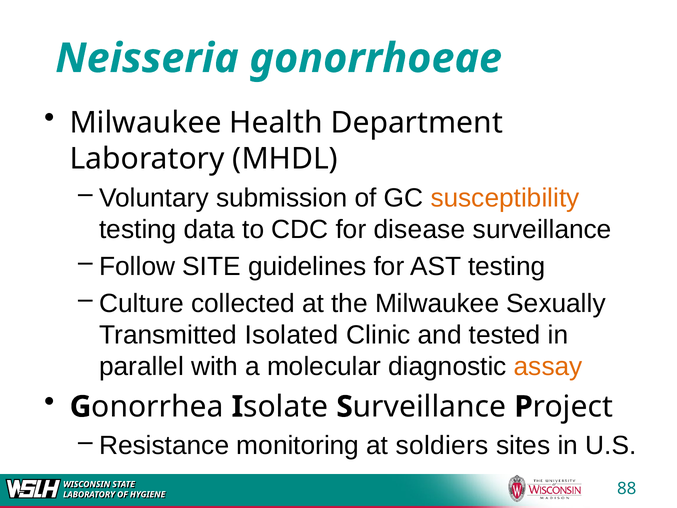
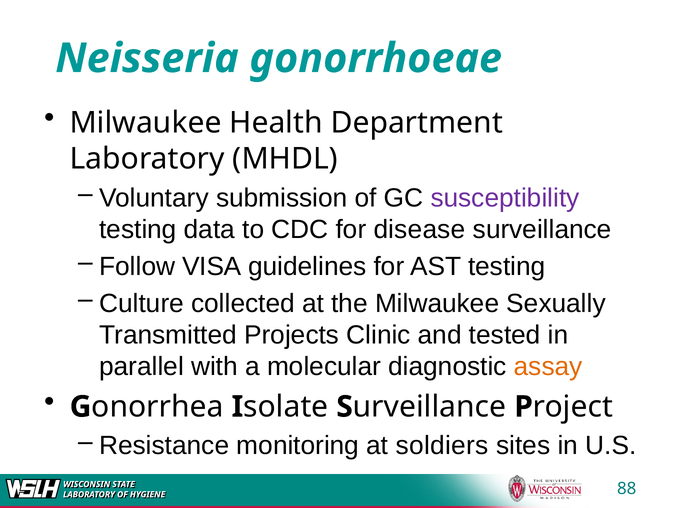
susceptibility colour: orange -> purple (505, 198)
SITE: SITE -> VISA (212, 266)
Isolated: Isolated -> Projects (292, 335)
